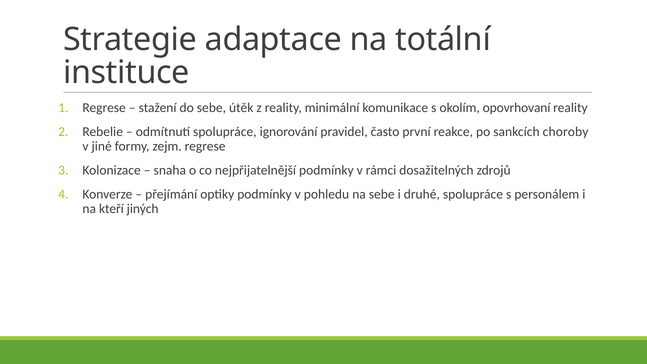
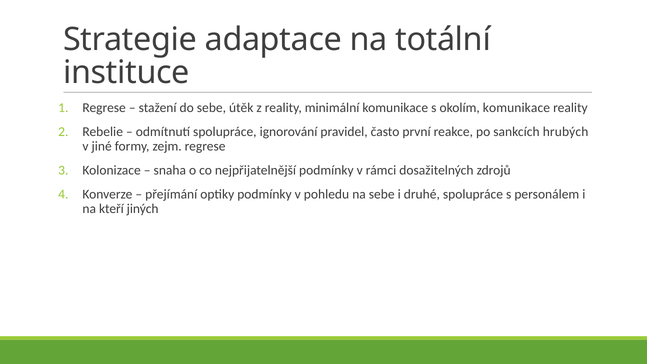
okolím opovrhovaní: opovrhovaní -> komunikace (516, 108)
choroby: choroby -> hrubých (566, 132)
